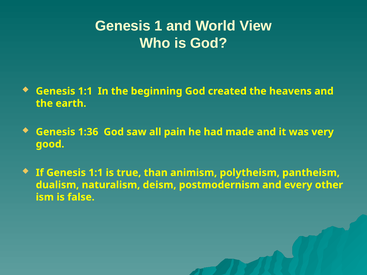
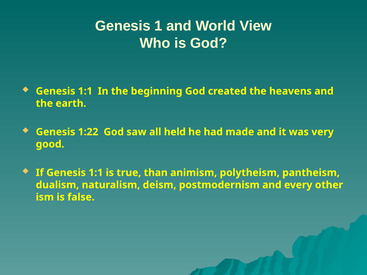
1:36: 1:36 -> 1:22 (88, 132)
pain: pain -> held (175, 132)
